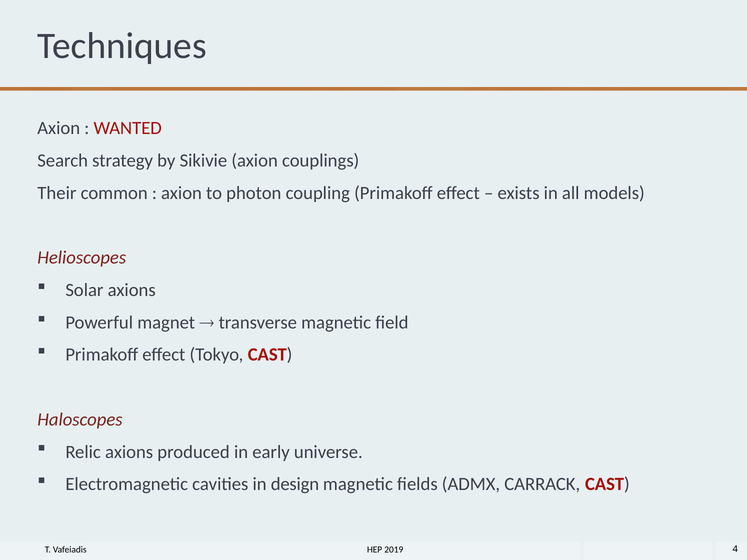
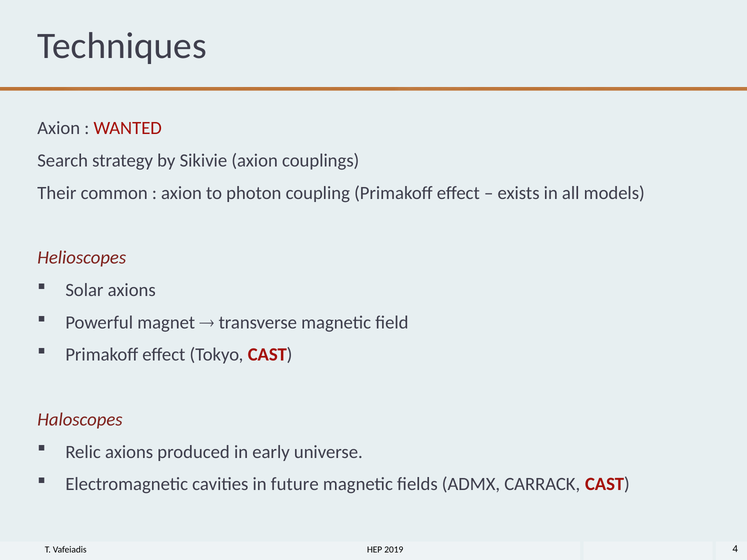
design: design -> future (295, 484)
